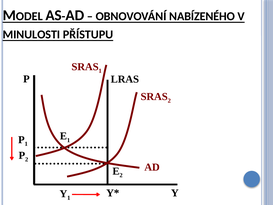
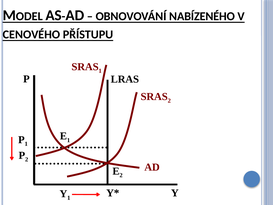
MINULOSTI: MINULOSTI -> CENOVÉHO (31, 34)
